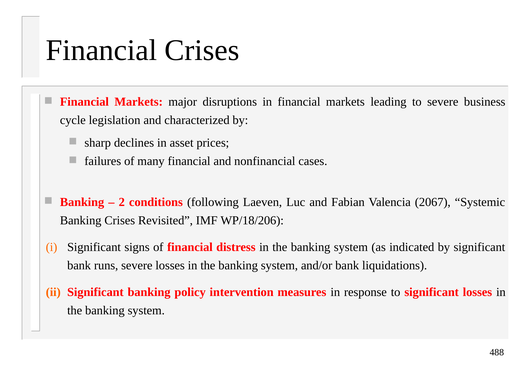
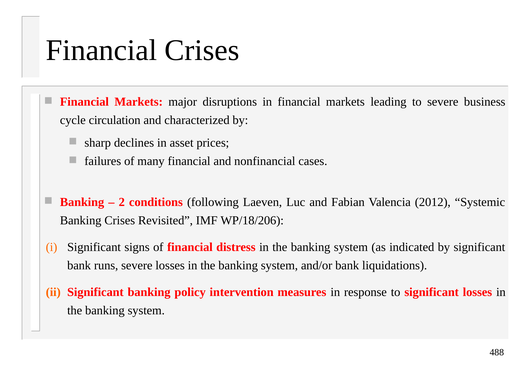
legislation: legislation -> circulation (115, 120)
2067: 2067 -> 2012 (433, 202)
